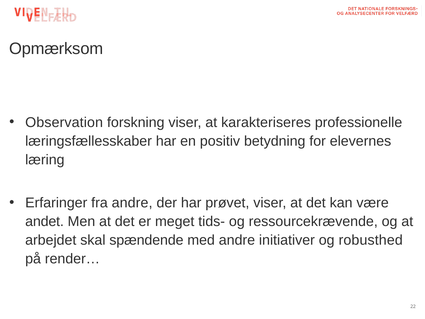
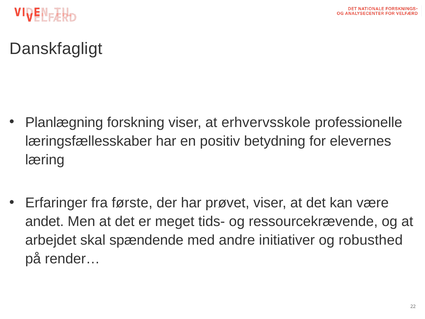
Opmærksom: Opmærksom -> Danskfagligt (56, 49)
Observation: Observation -> Planlægning (64, 122)
karakteriseres: karakteriseres -> erhvervsskole (266, 122)
fra andre: andre -> første (132, 203)
